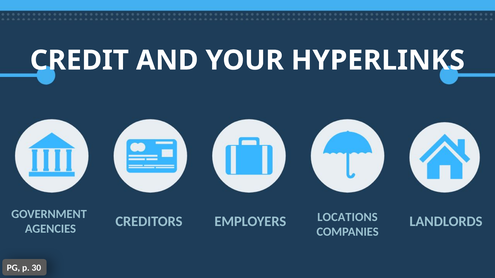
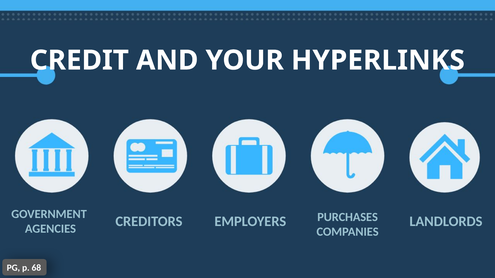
LOCATIONS: LOCATIONS -> PURCHASES (348, 217)
30: 30 -> 68 (36, 268)
